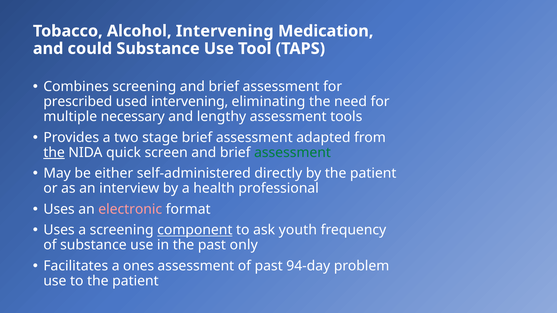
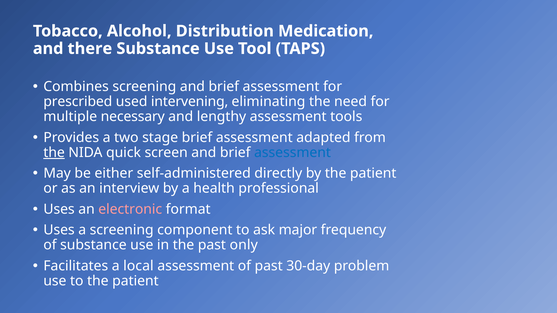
Alcohol Intervening: Intervening -> Distribution (225, 31)
could: could -> there (90, 49)
assessment colour: green -> blue (293, 153)
component underline: present -> none (195, 230)
youth: youth -> major (298, 230)
ones: ones -> local (138, 266)
94-day: 94-day -> 30-day (308, 266)
